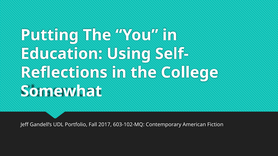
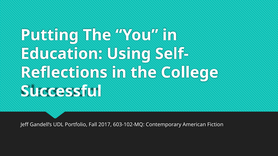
Somewhat: Somewhat -> Successful (61, 91)
